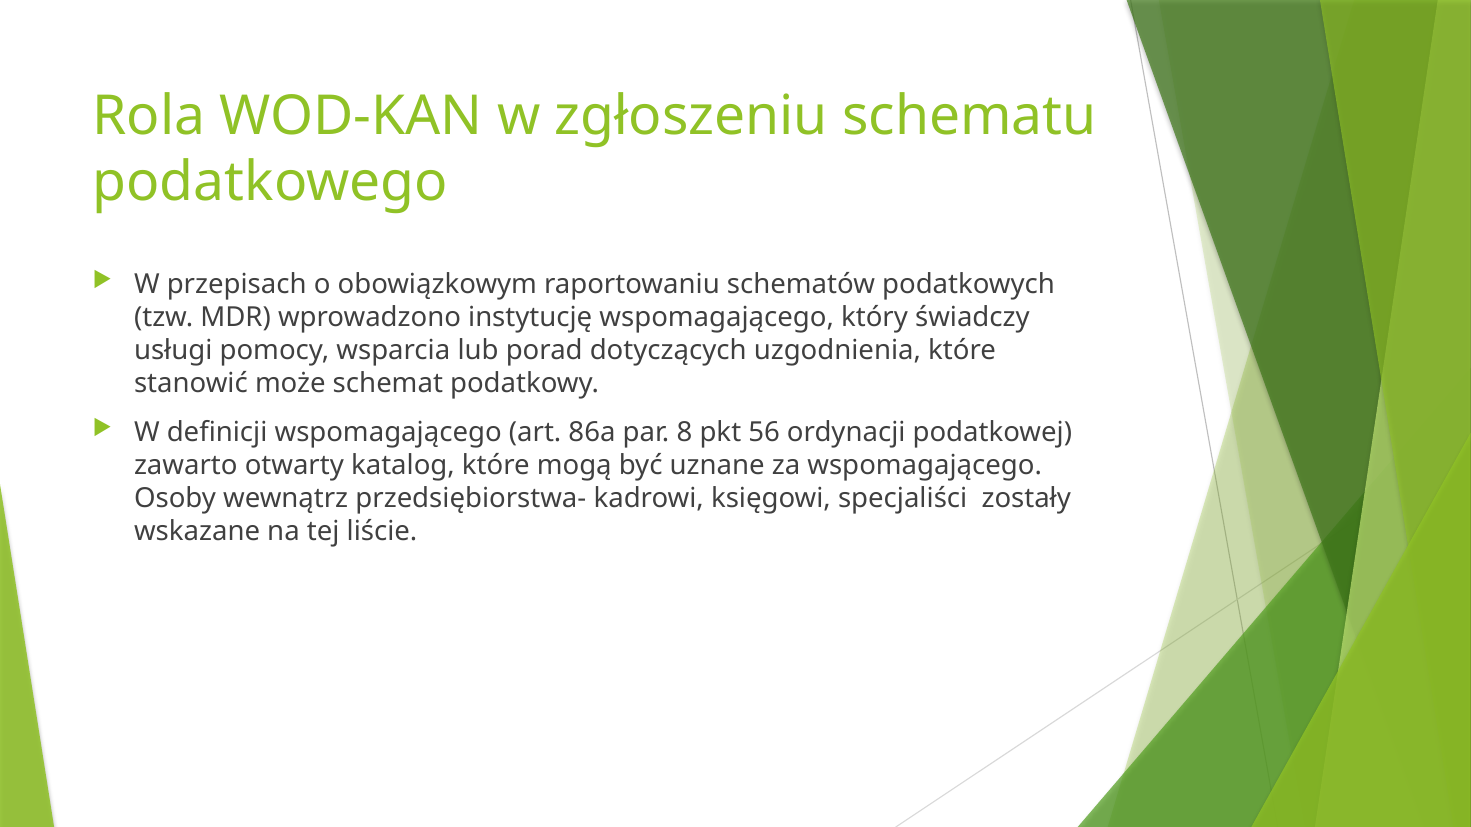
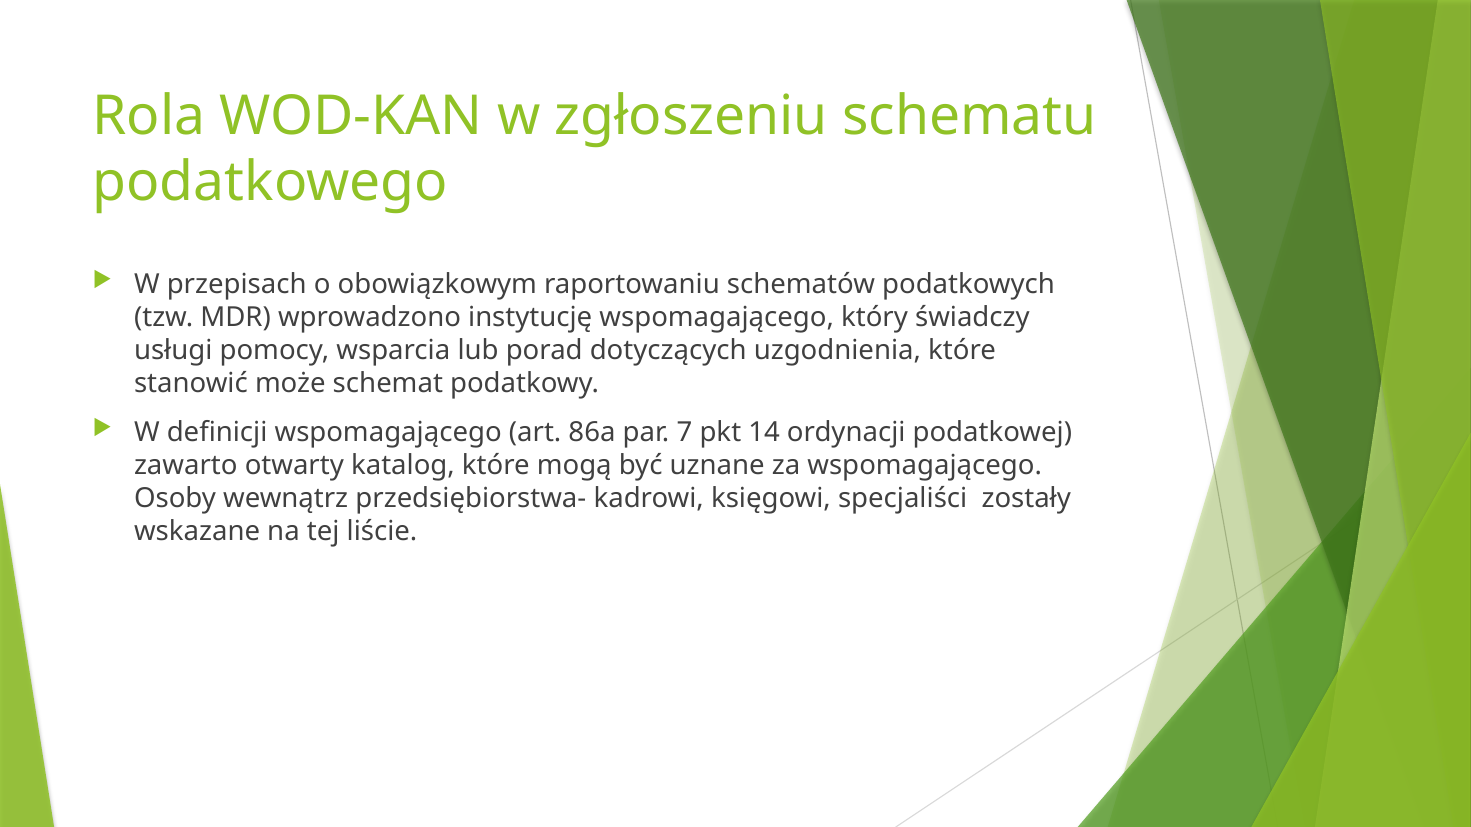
8: 8 -> 7 (684, 432)
56: 56 -> 14 (764, 432)
